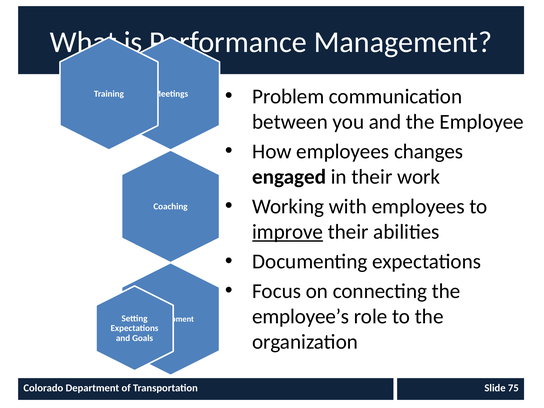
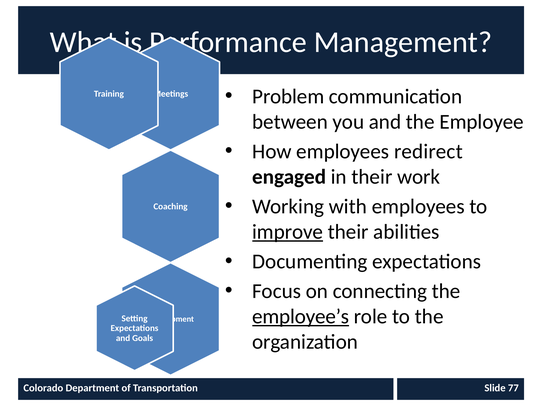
changes: changes -> redirect (428, 151)
employee’s underline: none -> present (301, 317)
75: 75 -> 77 (513, 388)
